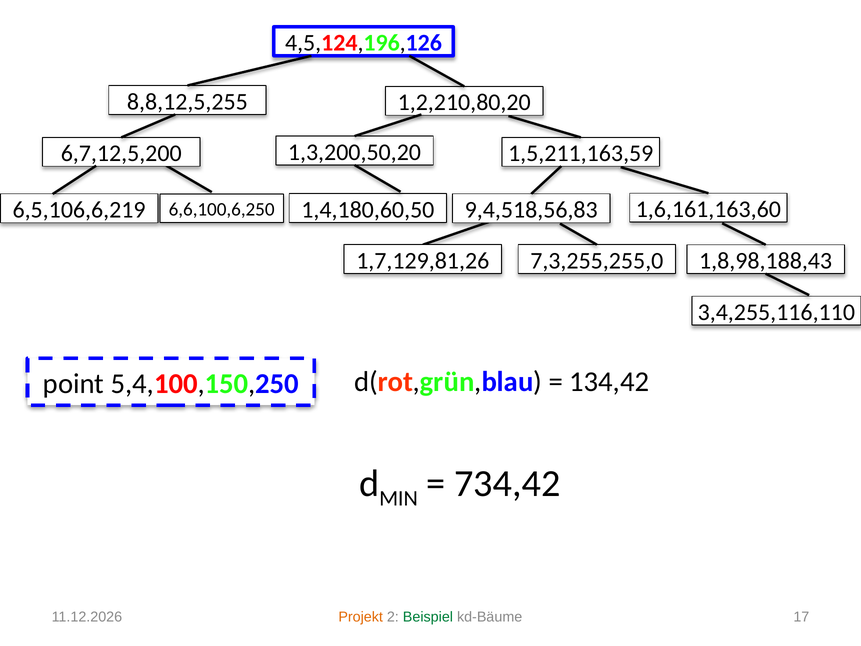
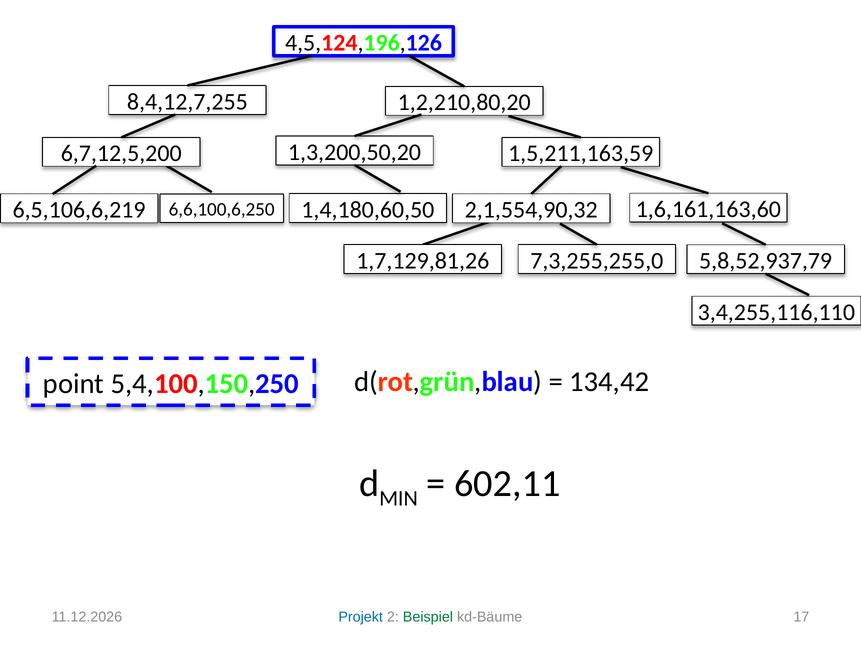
8,8,12,5,255: 8,8,12,5,255 -> 8,4,12,7,255 (187, 102)
9,4,518,56,83: 9,4,518,56,83 -> 2,1,554,90,32 (531, 210)
1,8,98,188,43: 1,8,98,188,43 -> 5,8,52,937,79 (766, 261)
734,42: 734,42 -> 602,11 (507, 484)
Projekt colour: orange -> blue (361, 617)
